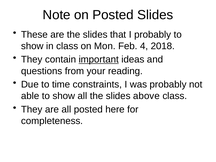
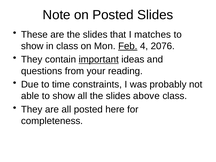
I probably: probably -> matches (153, 35)
Feb underline: none -> present (128, 46)
2018: 2018 -> 2076 (163, 46)
